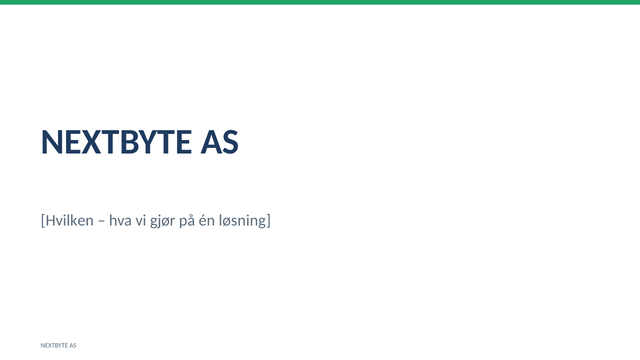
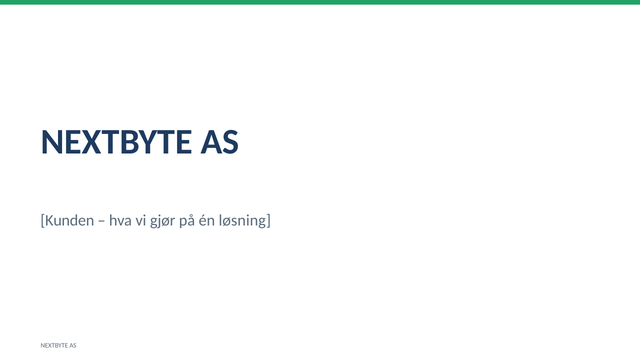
Hvilken: Hvilken -> Kunden (67, 220)
